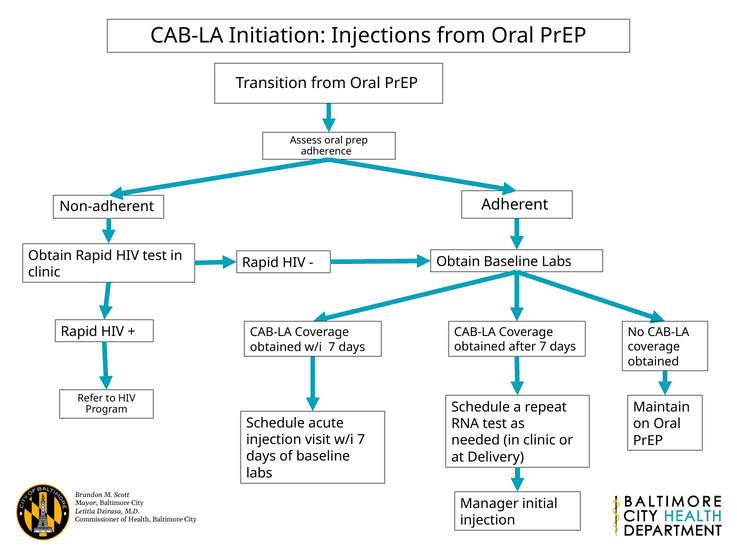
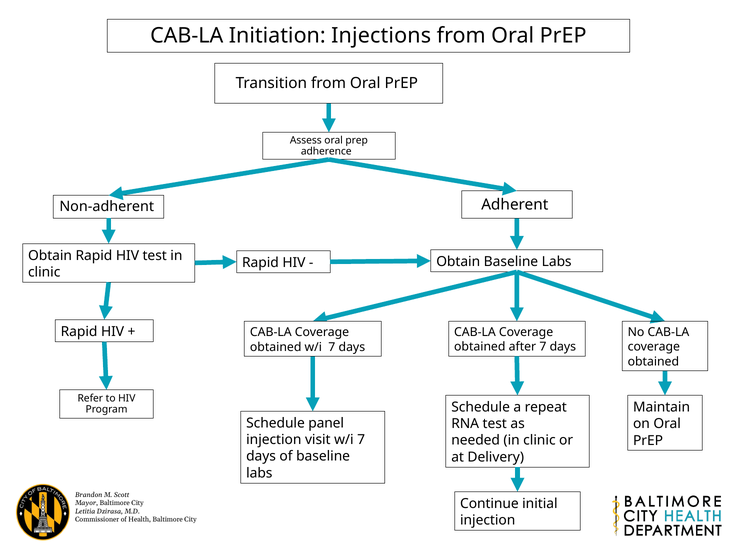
acute: acute -> panel (326, 423)
Manager: Manager -> Continue (489, 503)
